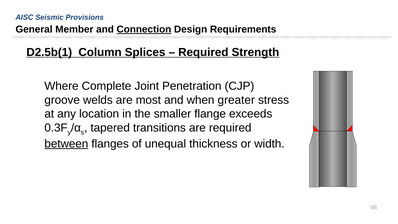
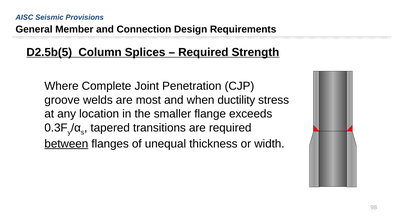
Connection underline: present -> none (144, 29)
D2.5b(1: D2.5b(1 -> D2.5b(5 (49, 52)
greater: greater -> ductility (236, 100)
